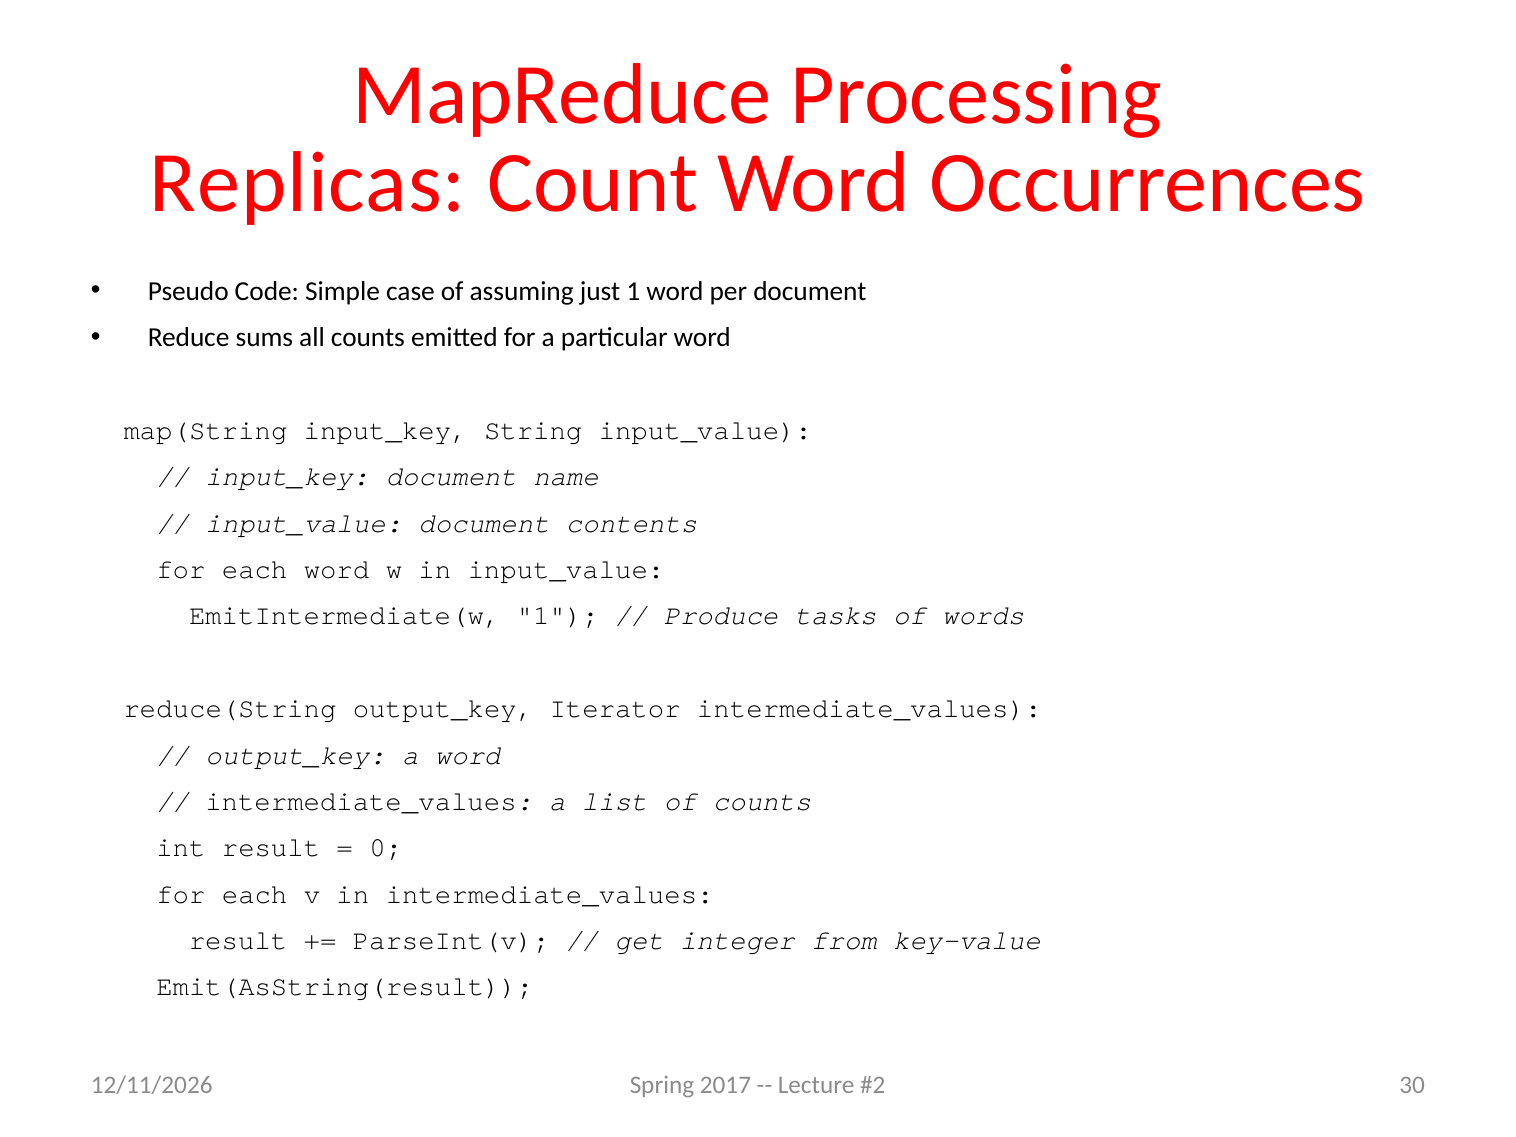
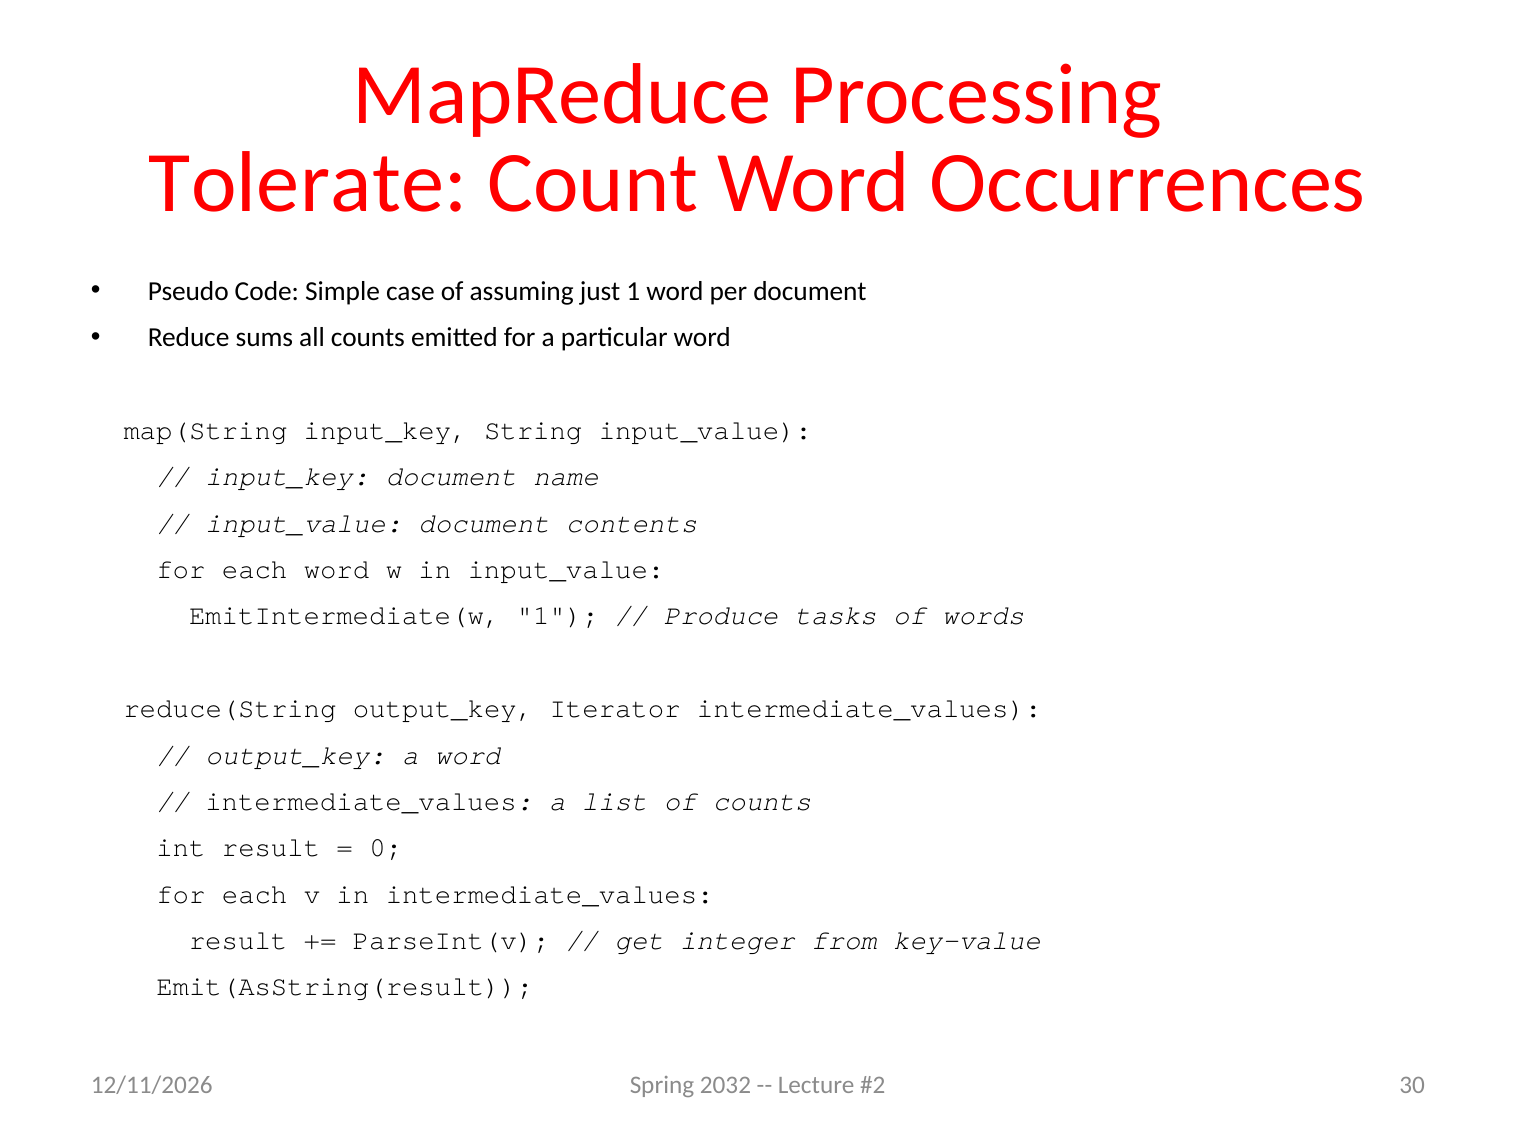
Replicas: Replicas -> Tolerate (308, 183)
2017: 2017 -> 2032 (726, 1086)
